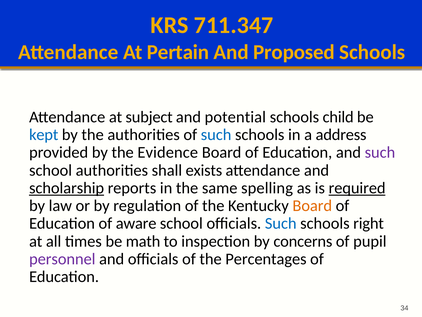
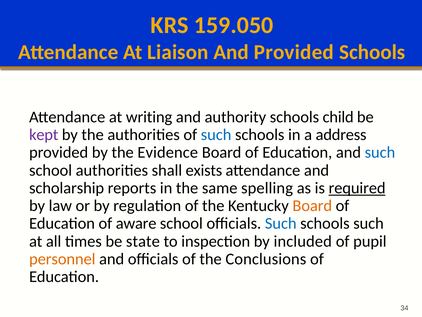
711.347: 711.347 -> 159.050 (234, 25)
Pertain: Pertain -> Liaison (178, 52)
And Proposed: Proposed -> Provided (294, 52)
subject: subject -> writing (149, 117)
potential: potential -> authority (235, 117)
kept colour: blue -> purple (44, 135)
such colour: purple -> blue (380, 152)
scholarship underline: present -> none (67, 188)
schools right: right -> such (369, 223)
math: math -> state (143, 241)
concerns: concerns -> included (303, 241)
personnel colour: purple -> orange (62, 259)
Percentages: Percentages -> Conclusions (266, 259)
